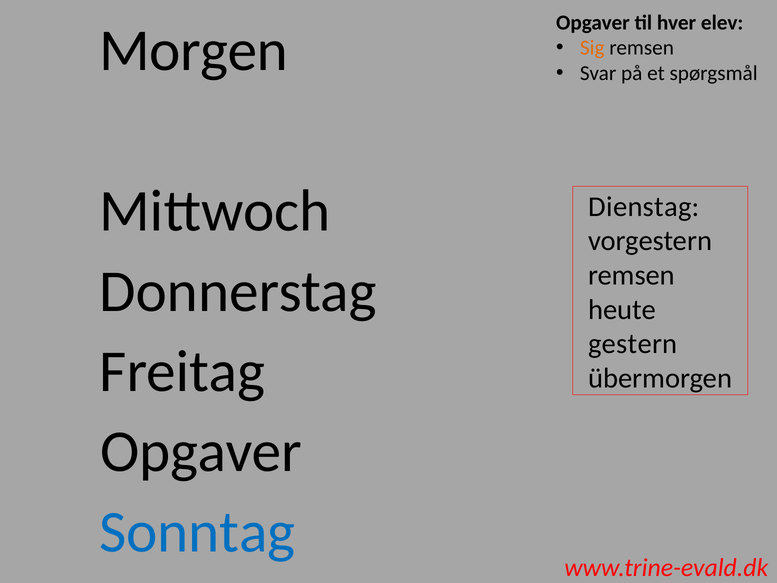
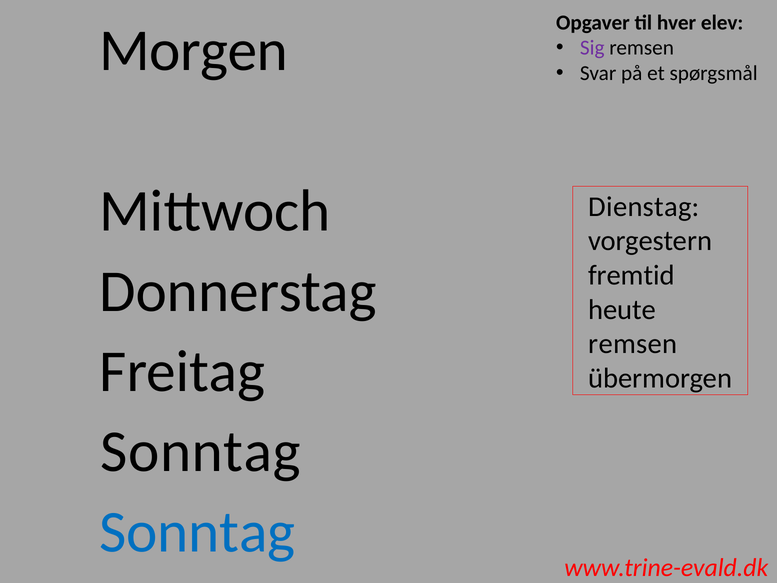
Sig colour: orange -> purple (592, 48)
remsen: remsen -> fremtid (631, 275)
gestern: gestern -> remsen (633, 344)
Opgaver: Opgaver -> Sonntag (201, 452)
